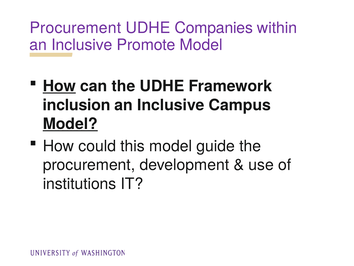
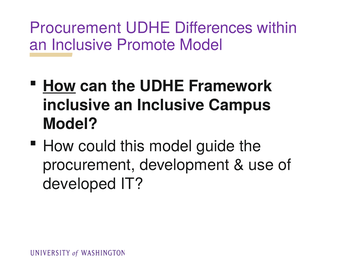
Companies: Companies -> Differences (214, 28)
inclusion: inclusion -> inclusive (76, 105)
Model underline: present -> none (70, 124)
institutions: institutions -> developed (79, 184)
